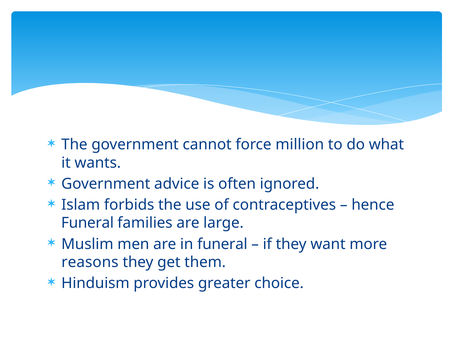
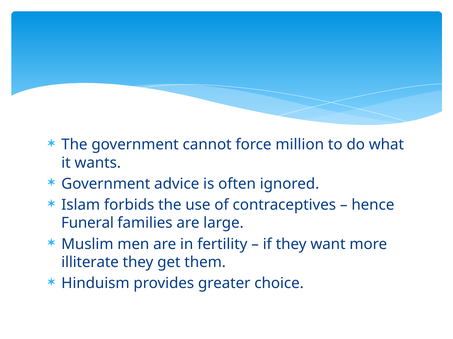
in funeral: funeral -> fertility (222, 245)
reasons: reasons -> illiterate (90, 263)
